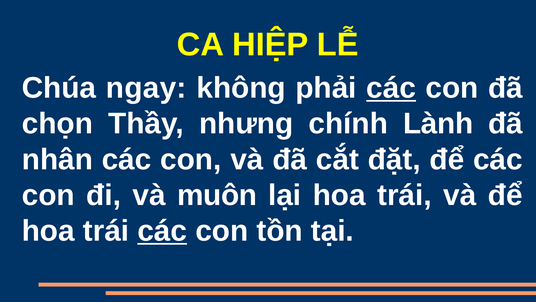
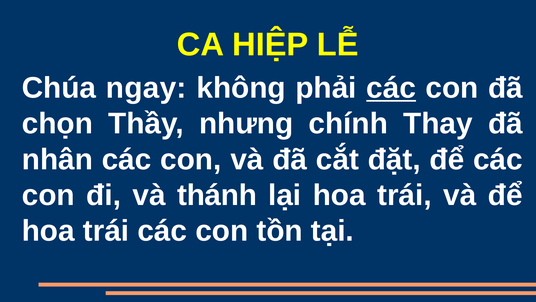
Lành: Lành -> Thay (438, 124)
muôn: muôn -> thánh (217, 195)
các underline: present -> none (162, 231)
